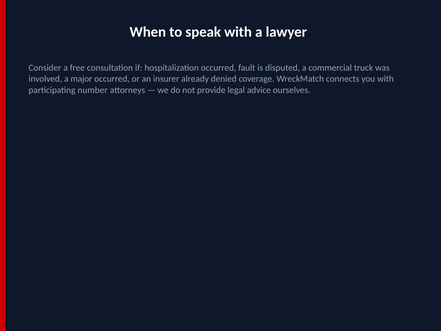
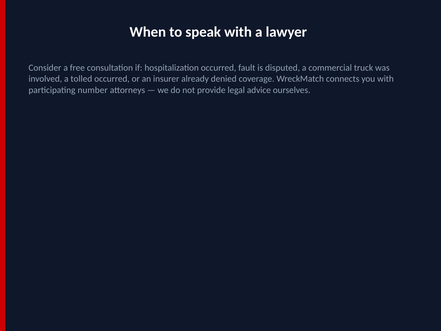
major: major -> tolled (81, 79)
